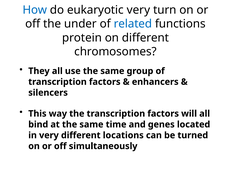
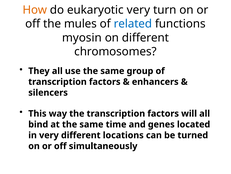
How colour: blue -> orange (35, 10)
under: under -> mules (80, 24)
protein: protein -> myosin (82, 38)
